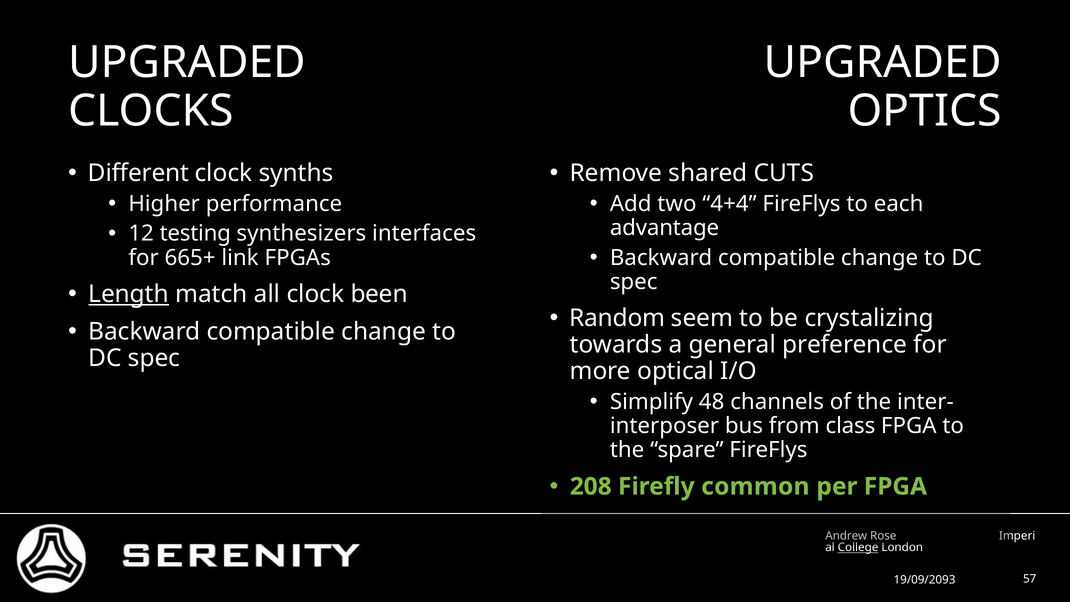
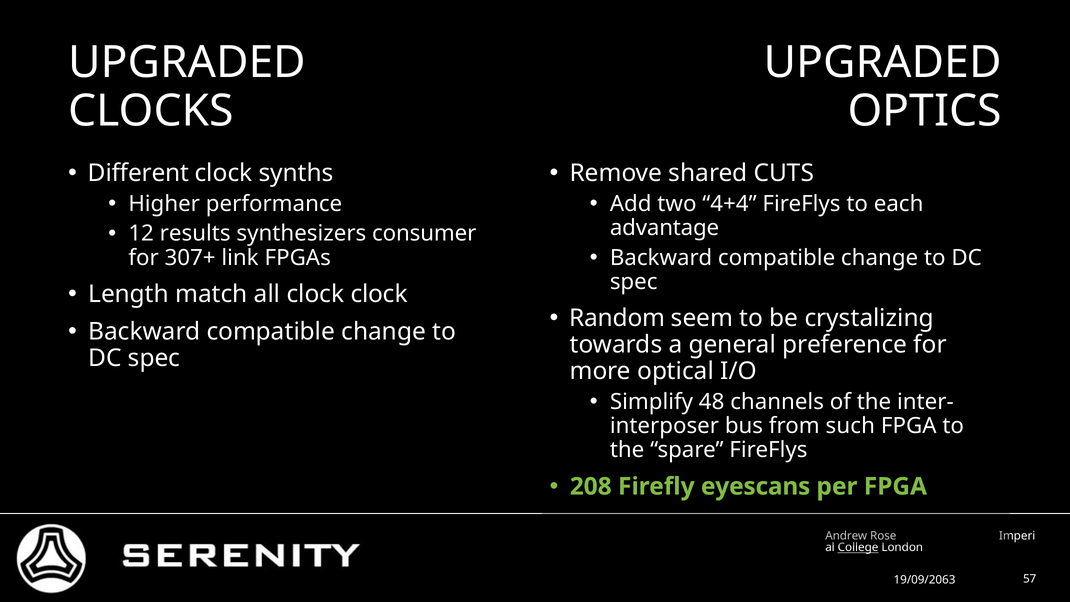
testing: testing -> results (195, 234)
interfaces: interfaces -> consumer (424, 234)
665+: 665+ -> 307+ (190, 258)
Length underline: present -> none (129, 294)
clock been: been -> clock (379, 294)
class: class -> such (850, 426)
common: common -> eyescans (756, 486)
19/09/2093: 19/09/2093 -> 19/09/2063 (925, 580)
